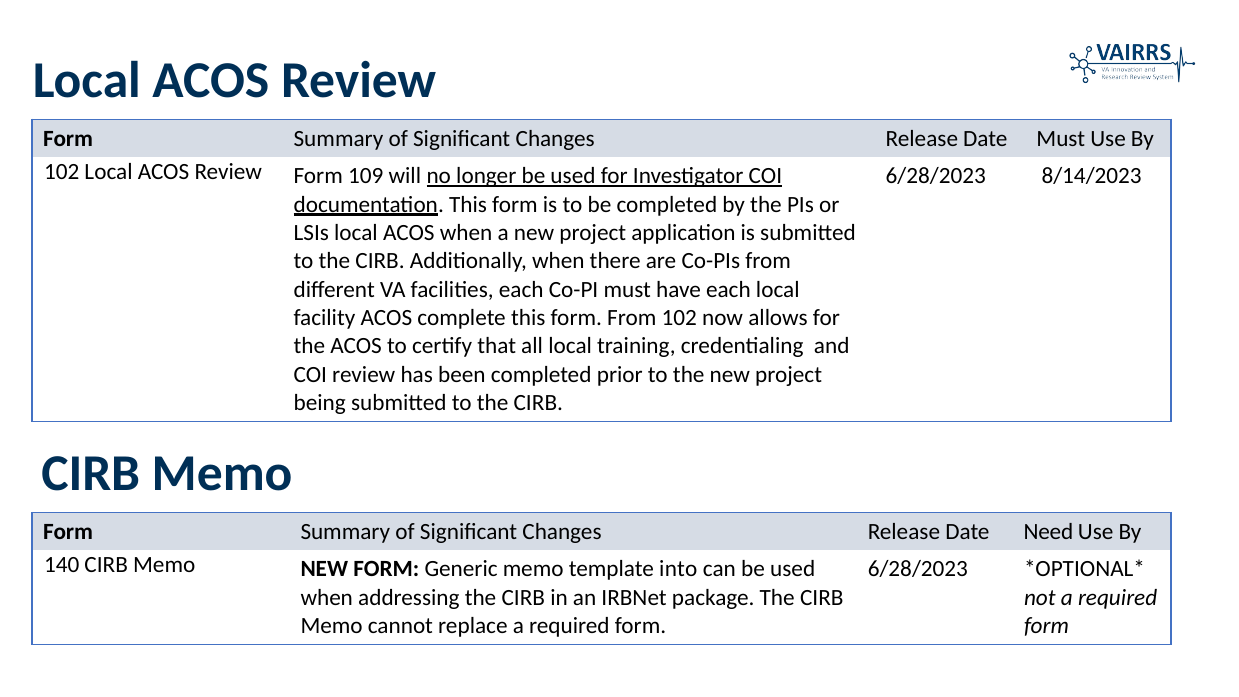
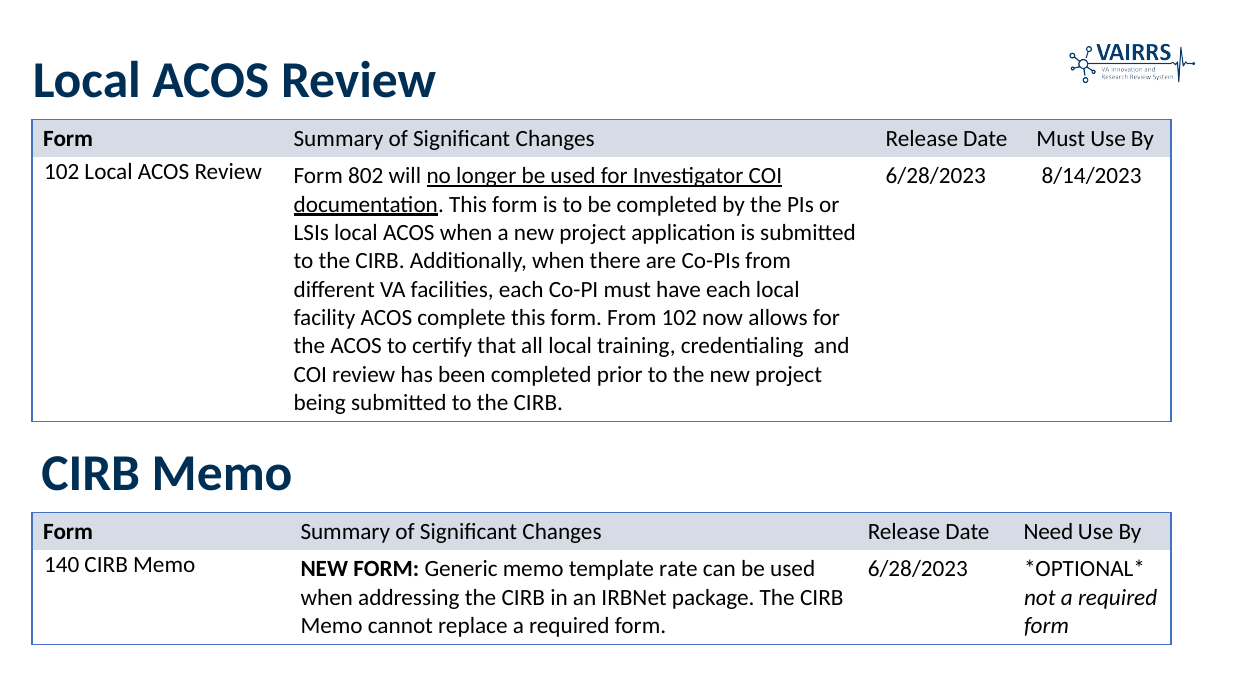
109: 109 -> 802 (366, 176)
into: into -> rate (678, 569)
